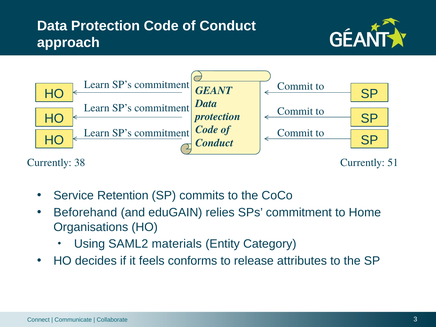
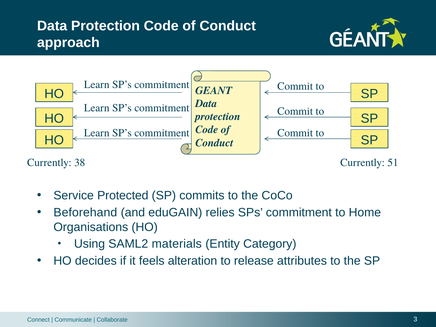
Retention: Retention -> Protected (123, 196)
conforms: conforms -> alteration (193, 261)
